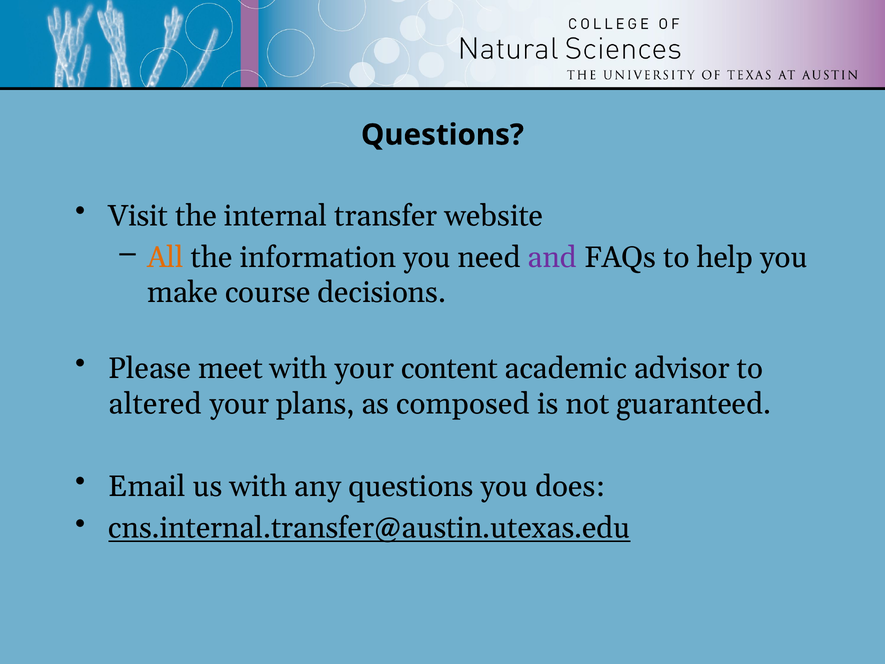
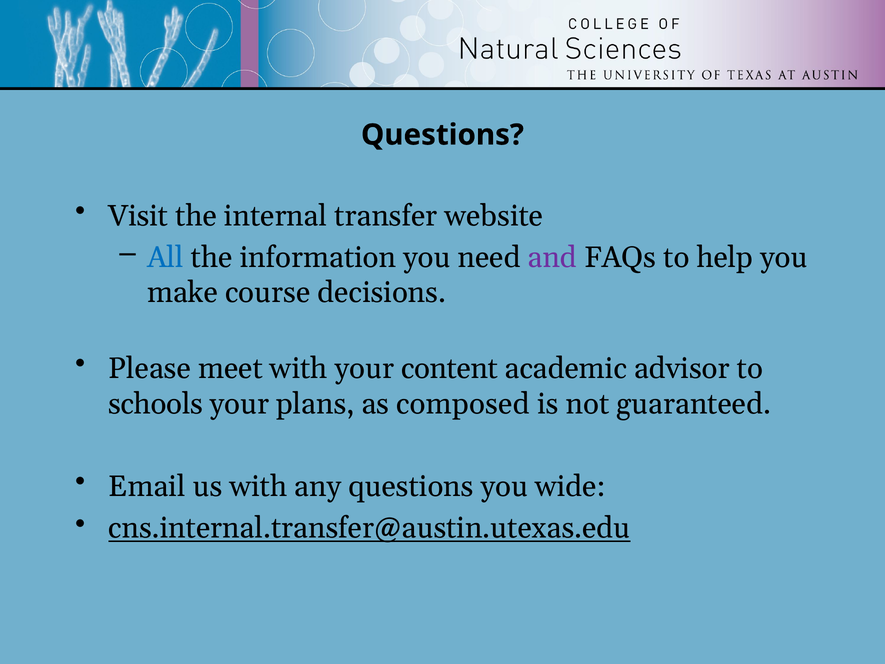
All colour: orange -> blue (165, 257)
altered: altered -> schools (156, 404)
does: does -> wide (570, 486)
